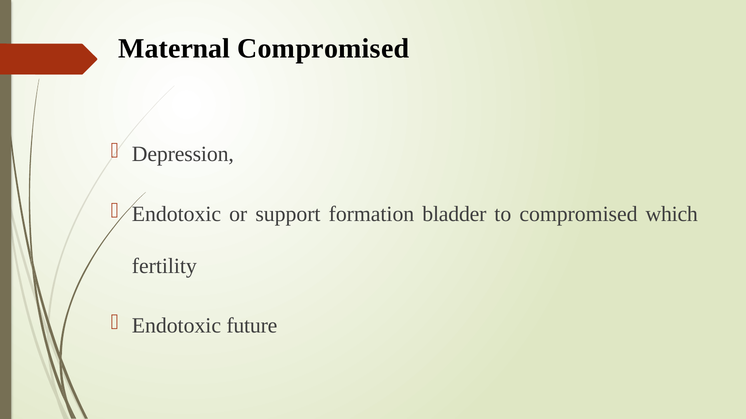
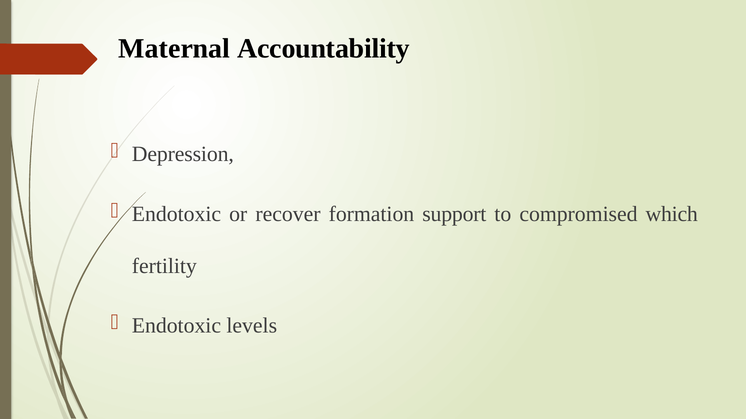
Maternal Compromised: Compromised -> Accountability (324, 49)
support: support -> recover (288, 214)
bladder: bladder -> support (454, 214)
future: future -> levels (252, 326)
